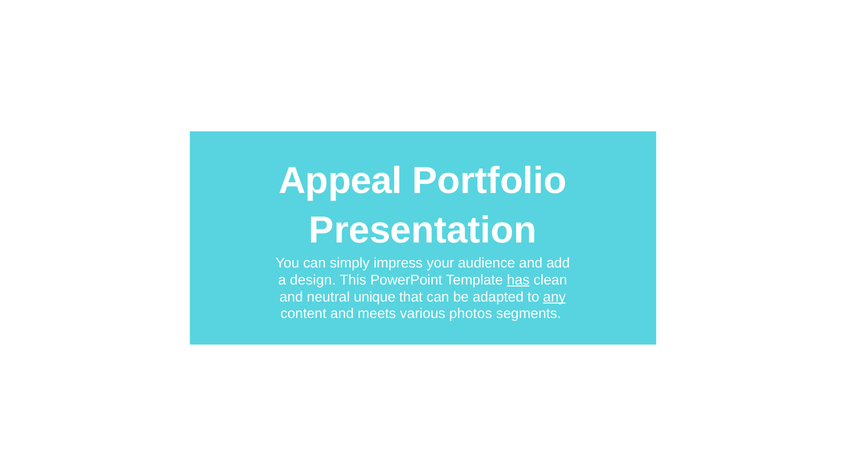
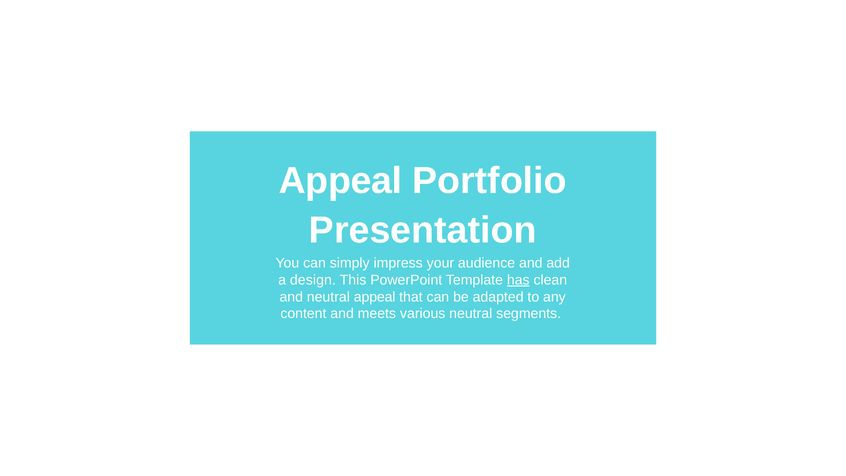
neutral unique: unique -> appeal (375, 297)
any underline: present -> none (554, 297)
various photos: photos -> neutral (471, 314)
